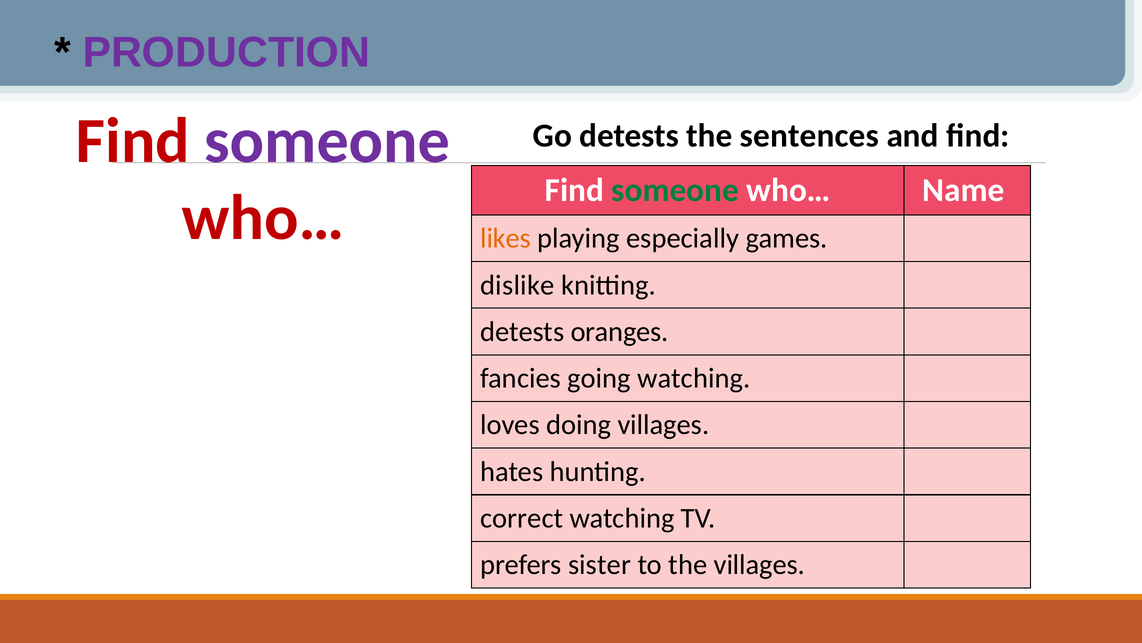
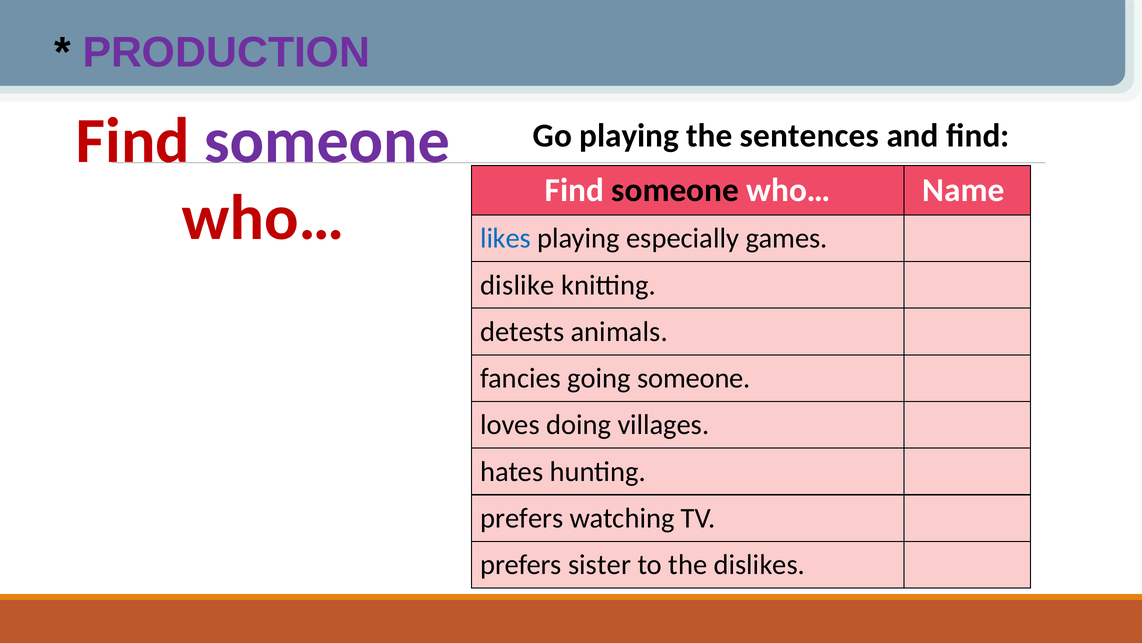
Go detests: detests -> playing (629, 135)
someone colour: green -> black (675, 190)
likes colour: orange -> blue (506, 238)
oranges: oranges -> animals (619, 331)
going watching: watching -> someone (694, 378)
correct: correct -> prefers (522, 518)
the villages: villages -> dislikes (759, 564)
